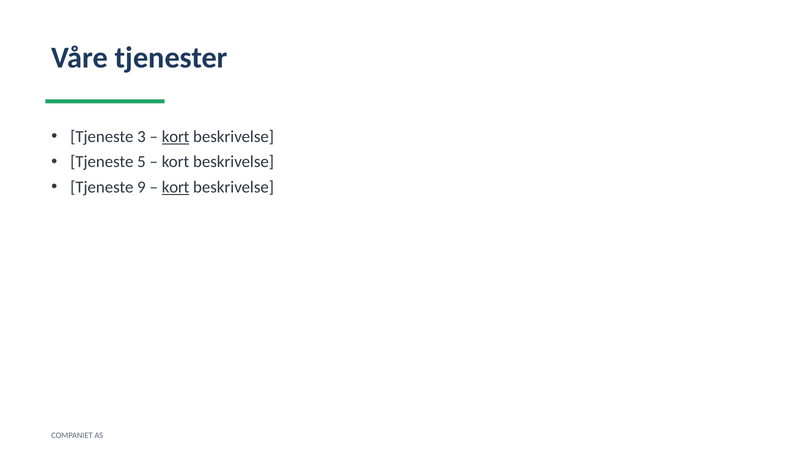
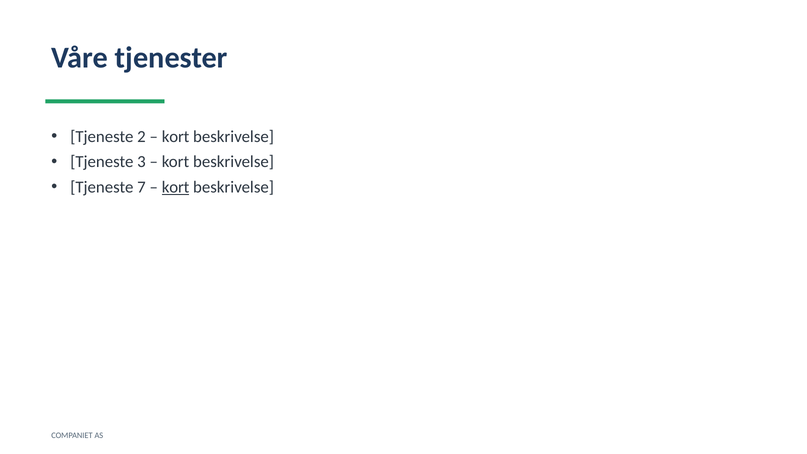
3: 3 -> 2 (141, 137)
kort underline: present -> none (176, 137)
5: 5 -> 3 (141, 162)
9: 9 -> 7 (141, 187)
